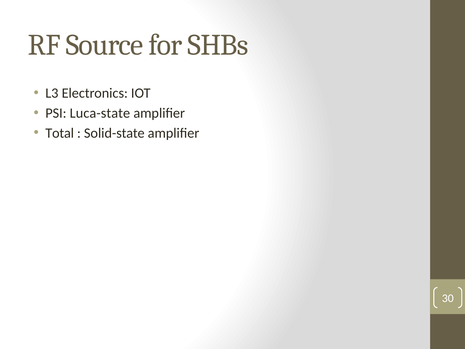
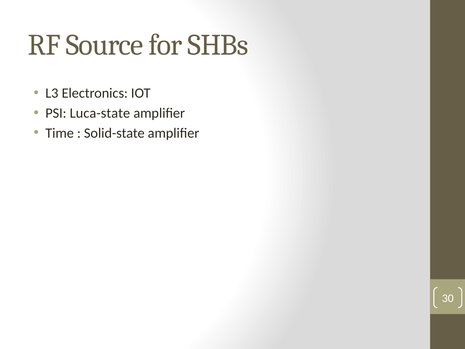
Total: Total -> Time (60, 133)
